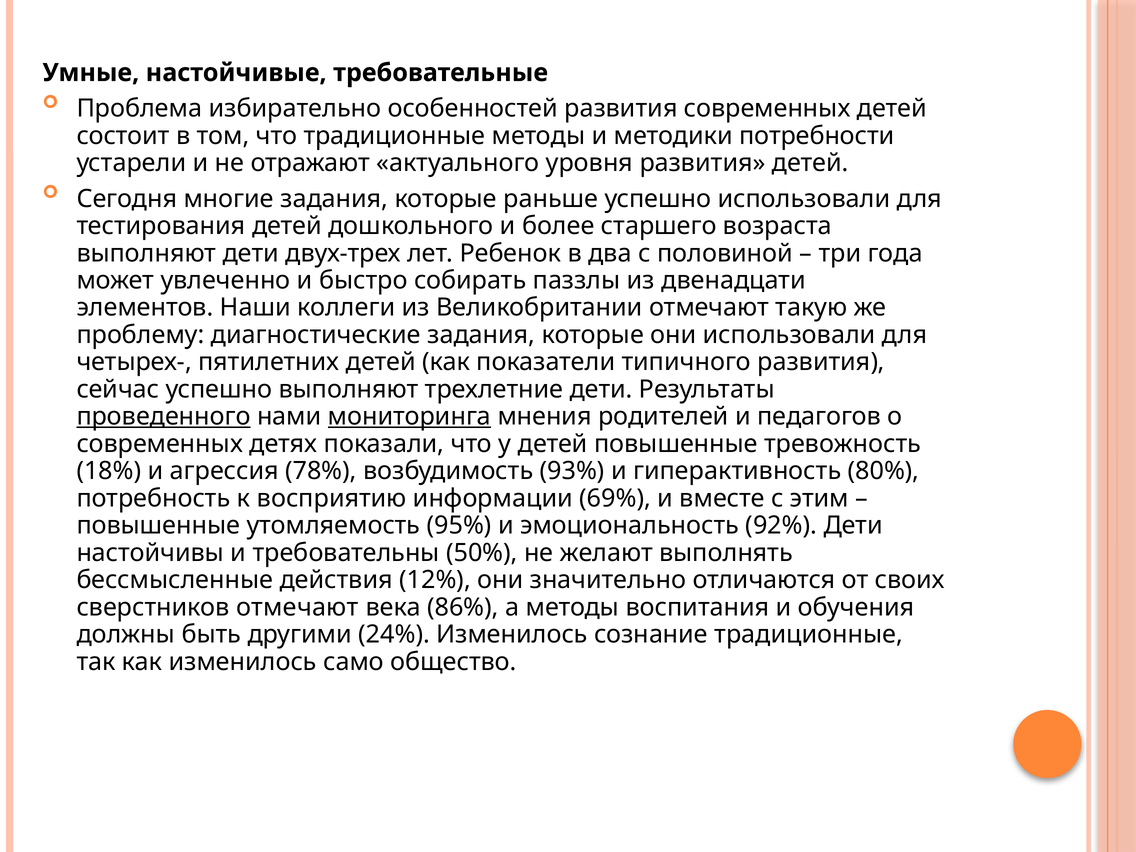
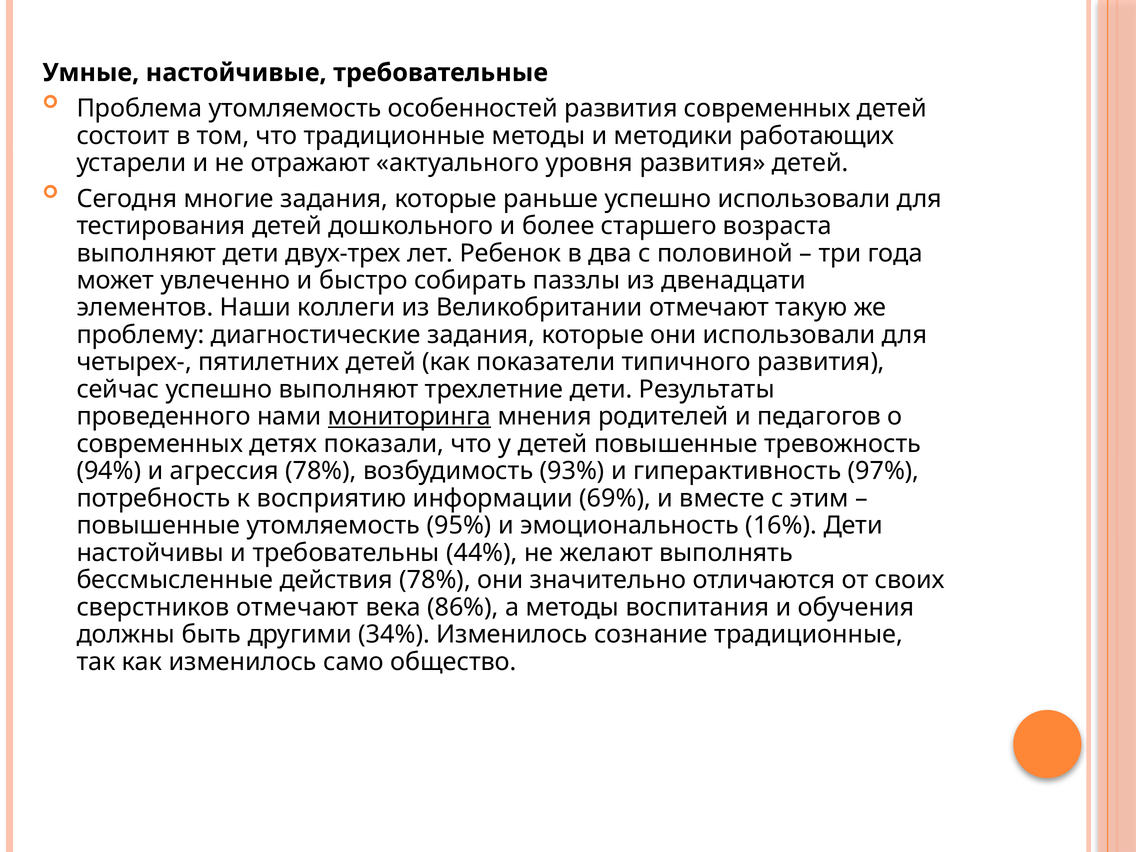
Проблема избирательно: избирательно -> утомляемость (295, 108)
потребности: потребности -> работающих (817, 136)
проведенного underline: present -> none (164, 417)
18%: 18% -> 94% (109, 471)
80%: 80% -> 97% (884, 471)
92%: 92% -> 16% (781, 526)
50%: 50% -> 44% (482, 553)
действия 12%: 12% -> 78% (435, 580)
24%: 24% -> 34% (394, 635)
